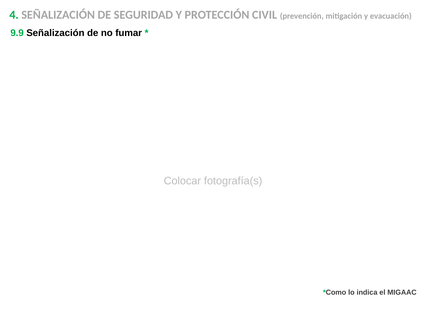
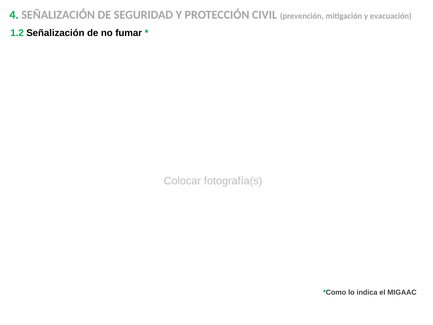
9.9: 9.9 -> 1.2 (17, 33)
